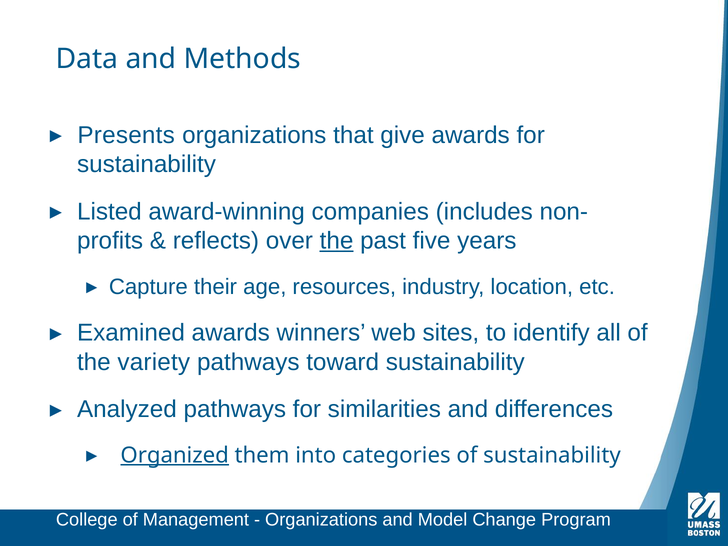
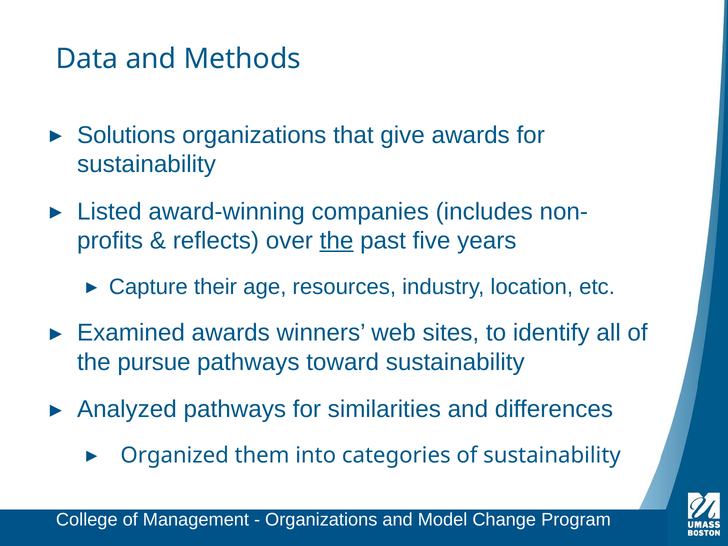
Presents: Presents -> Solutions (126, 135)
variety: variety -> pursue (154, 362)
Organized underline: present -> none (175, 455)
